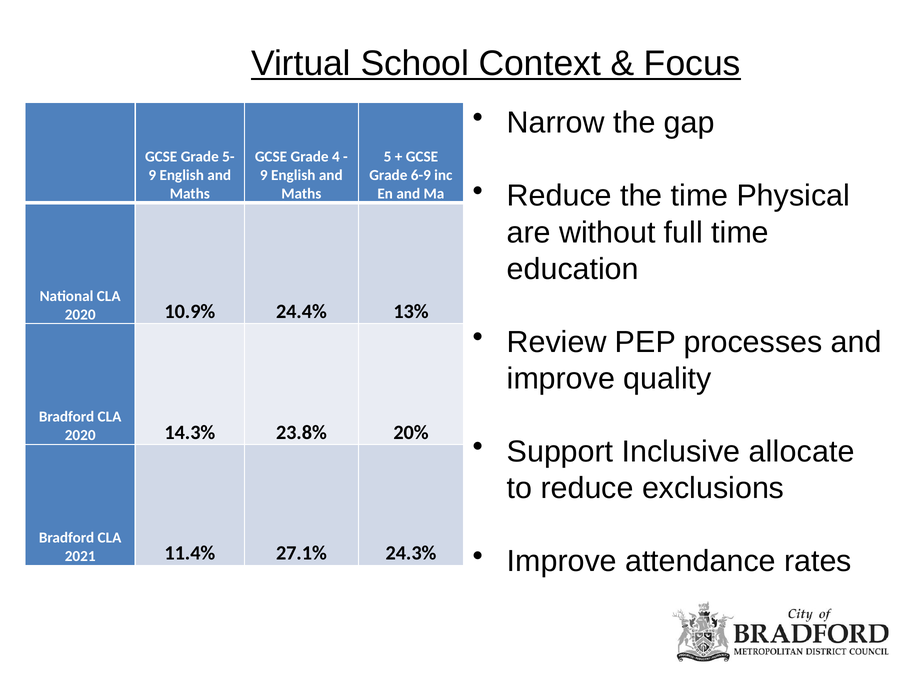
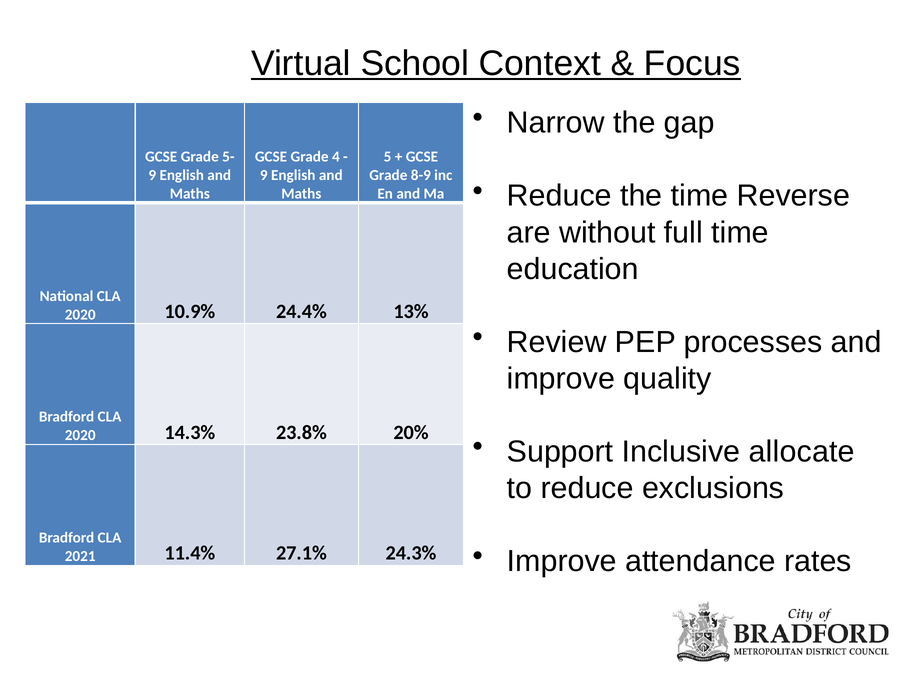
6-9: 6-9 -> 8-9 (421, 175)
Physical: Physical -> Reverse (793, 196)
